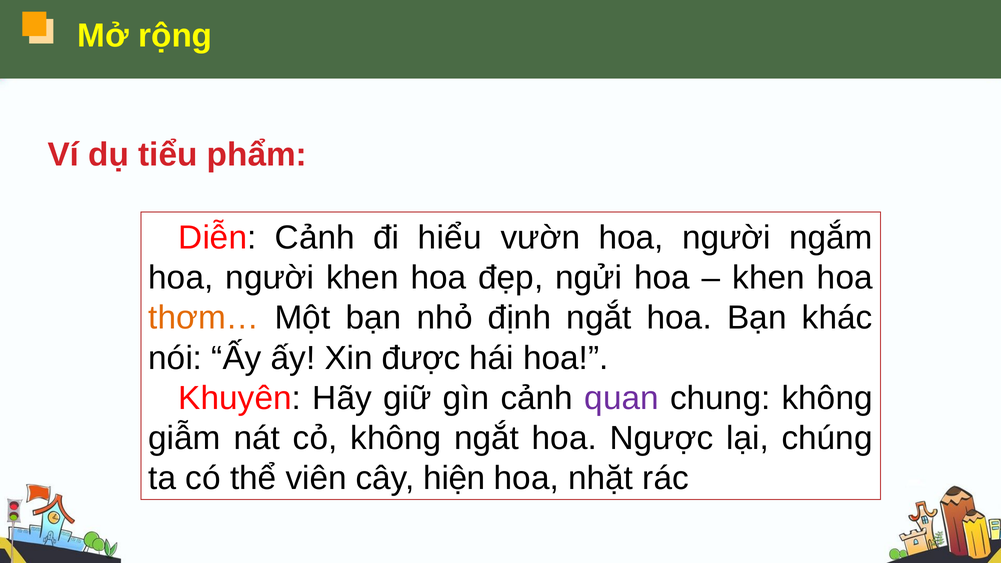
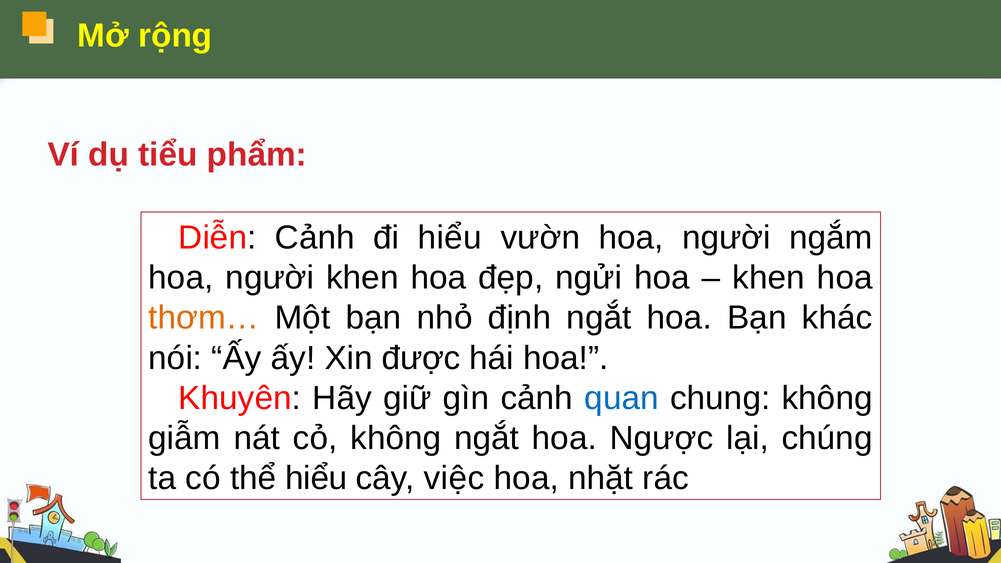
quan colour: purple -> blue (622, 398)
thể viên: viên -> hiểu (316, 478)
hiện: hiện -> việc (454, 478)
